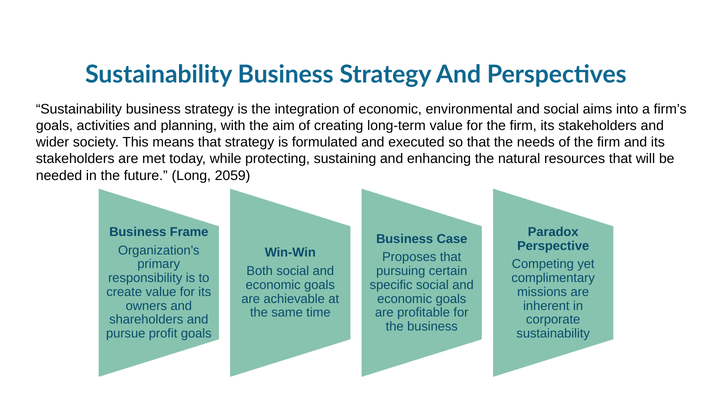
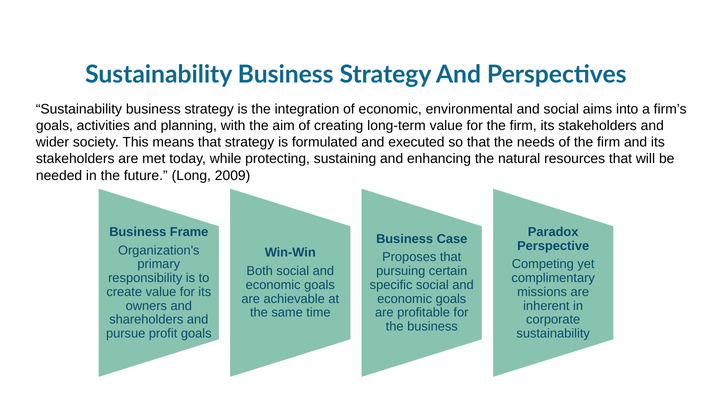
2059: 2059 -> 2009 (233, 176)
